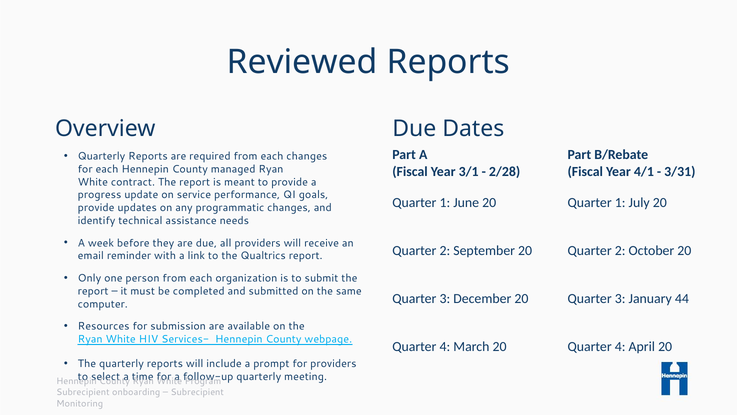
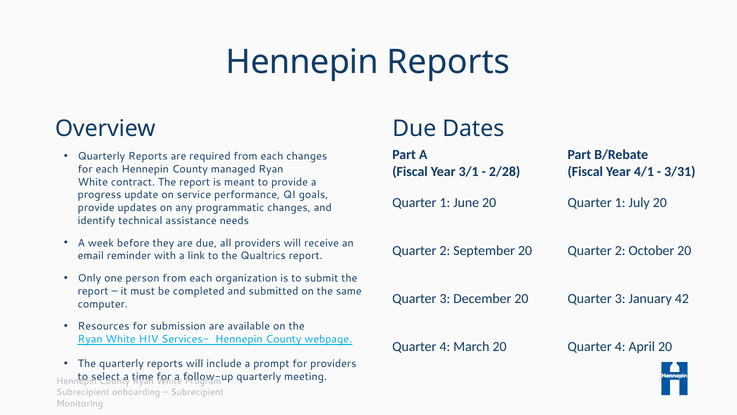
Reviewed: Reviewed -> Hennepin (302, 62)
44: 44 -> 42 (682, 298)
